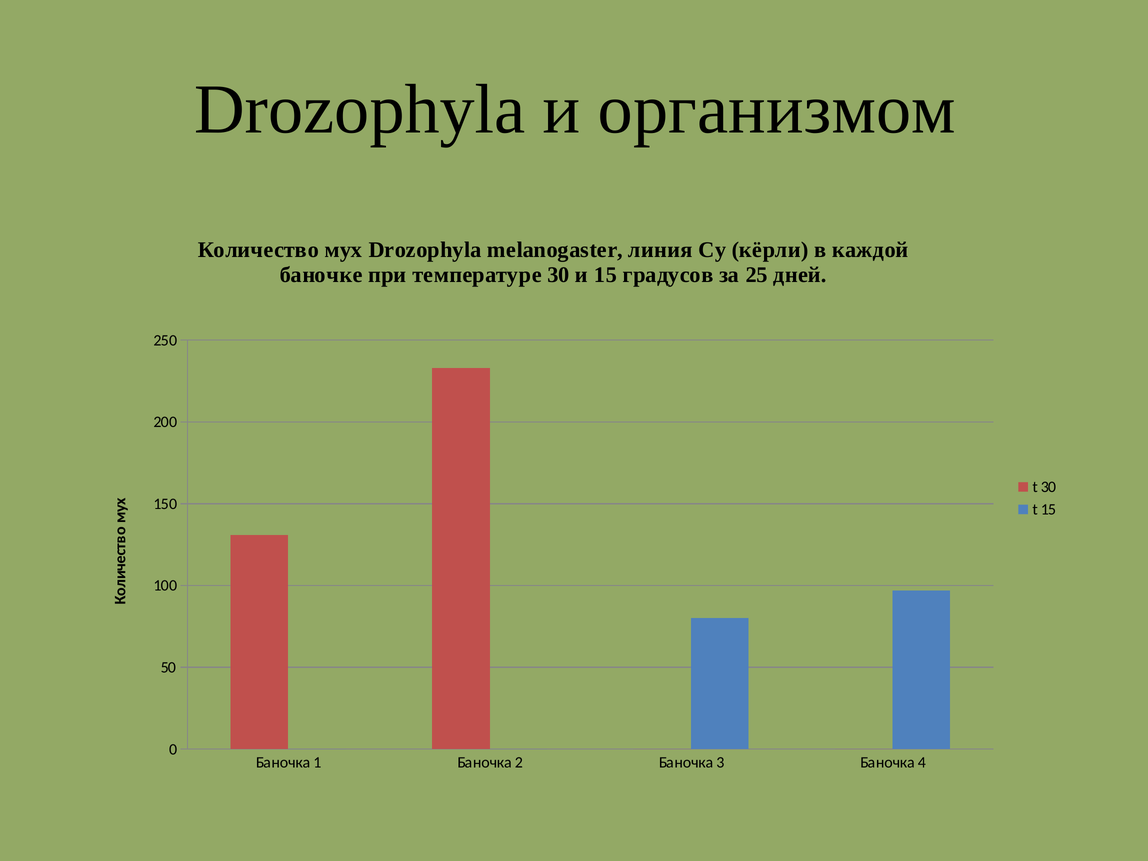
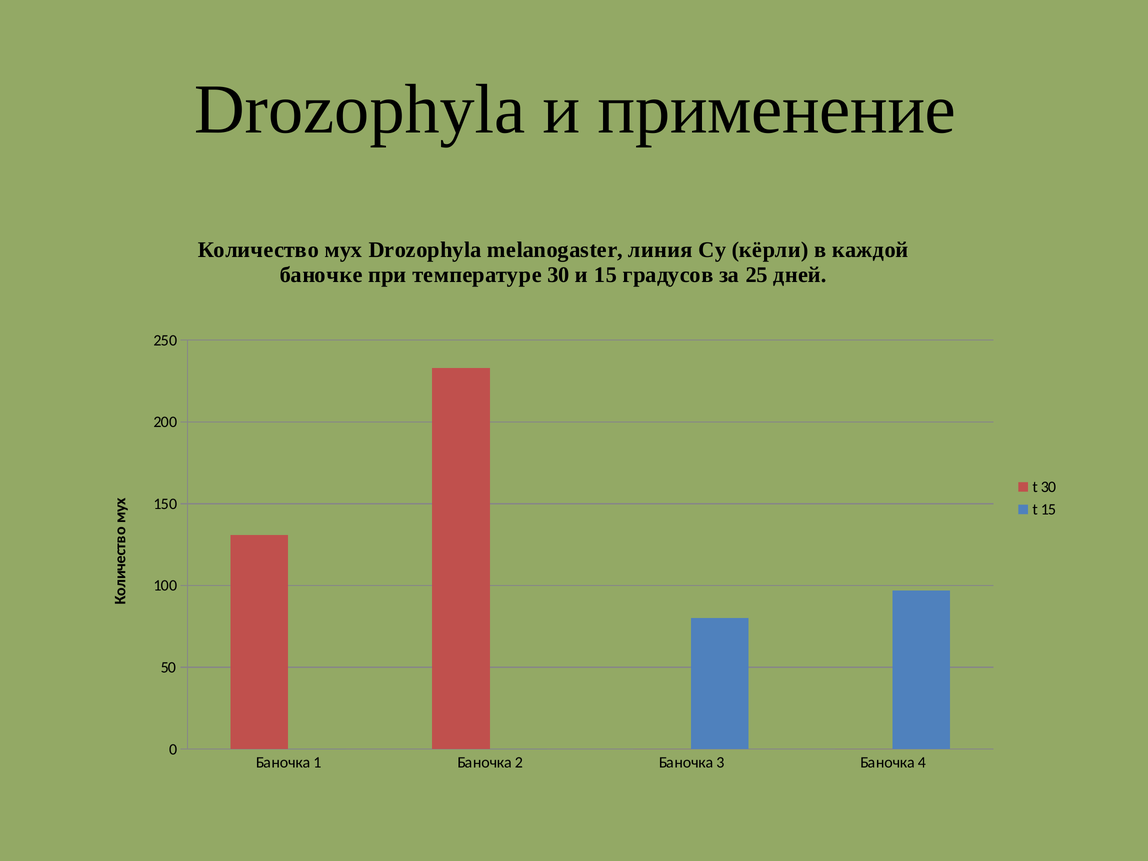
организмом: организмом -> применение (777, 109)
